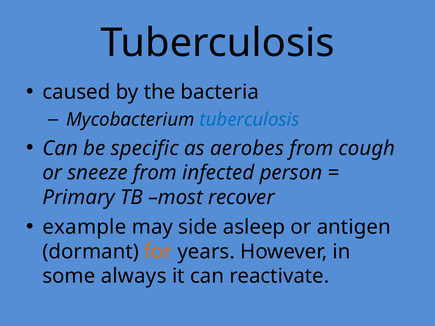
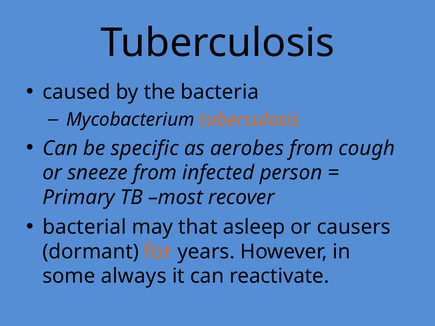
tuberculosis colour: blue -> orange (250, 120)
example: example -> bacterial (84, 227)
side: side -> that (198, 227)
antigen: antigen -> causers (354, 227)
